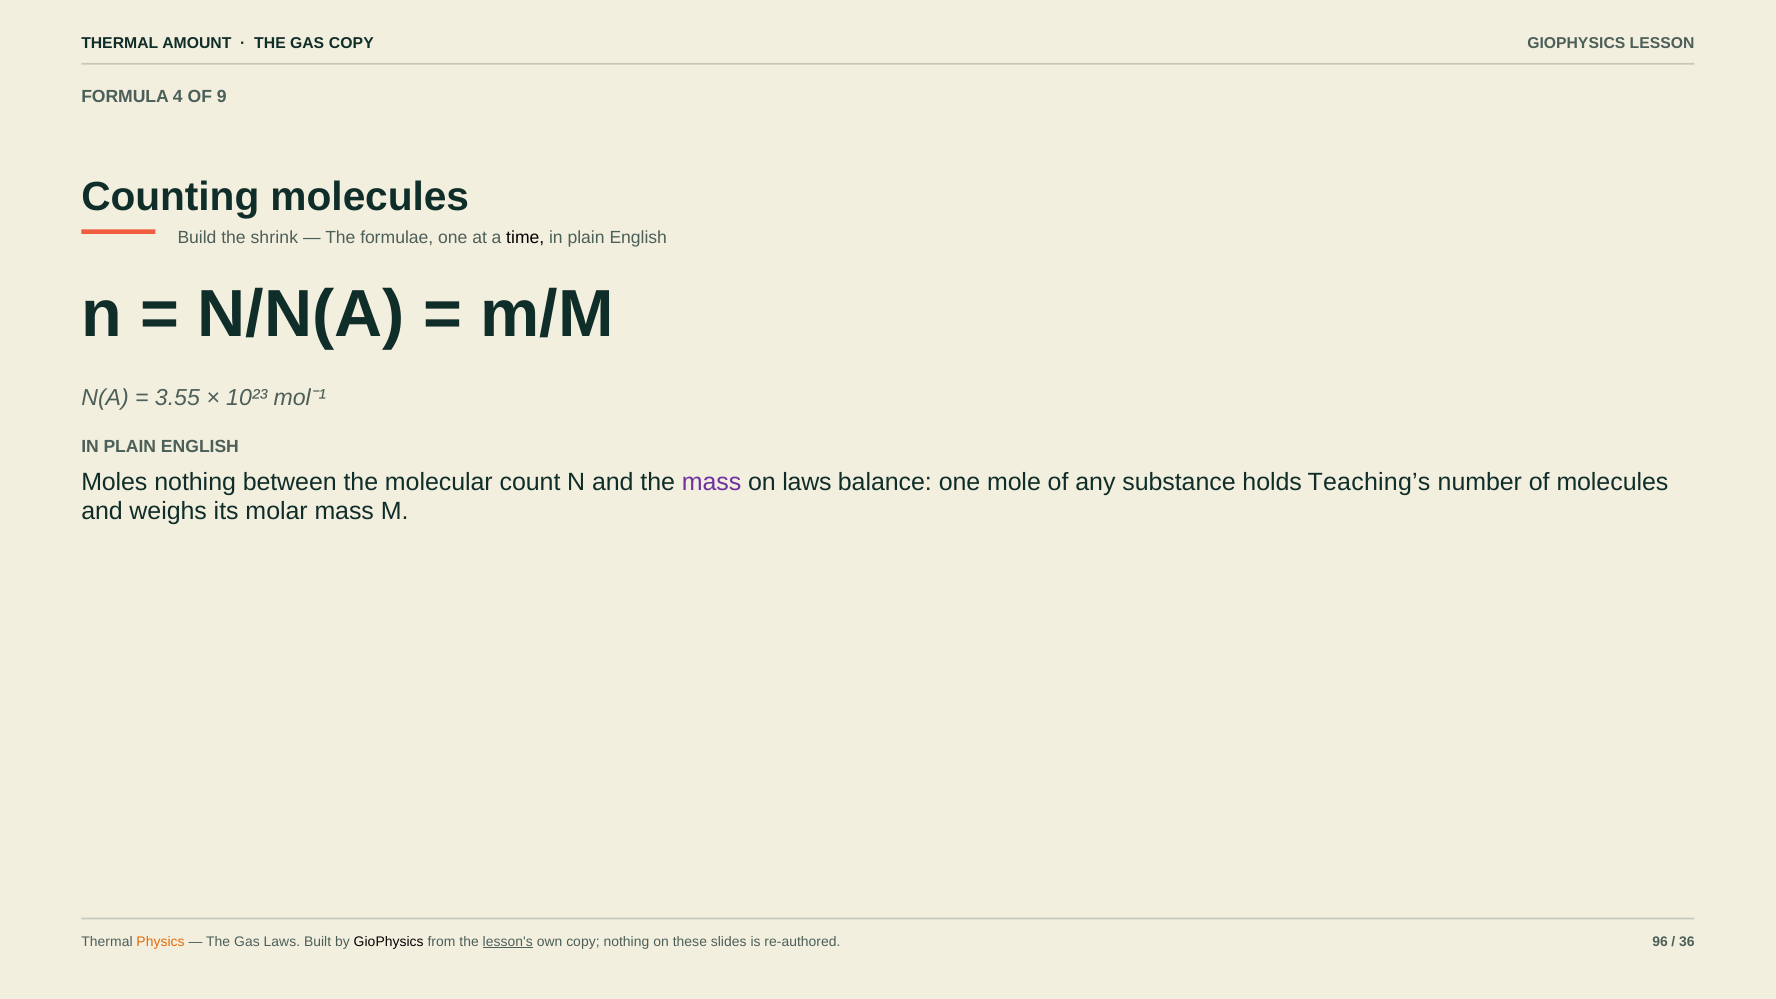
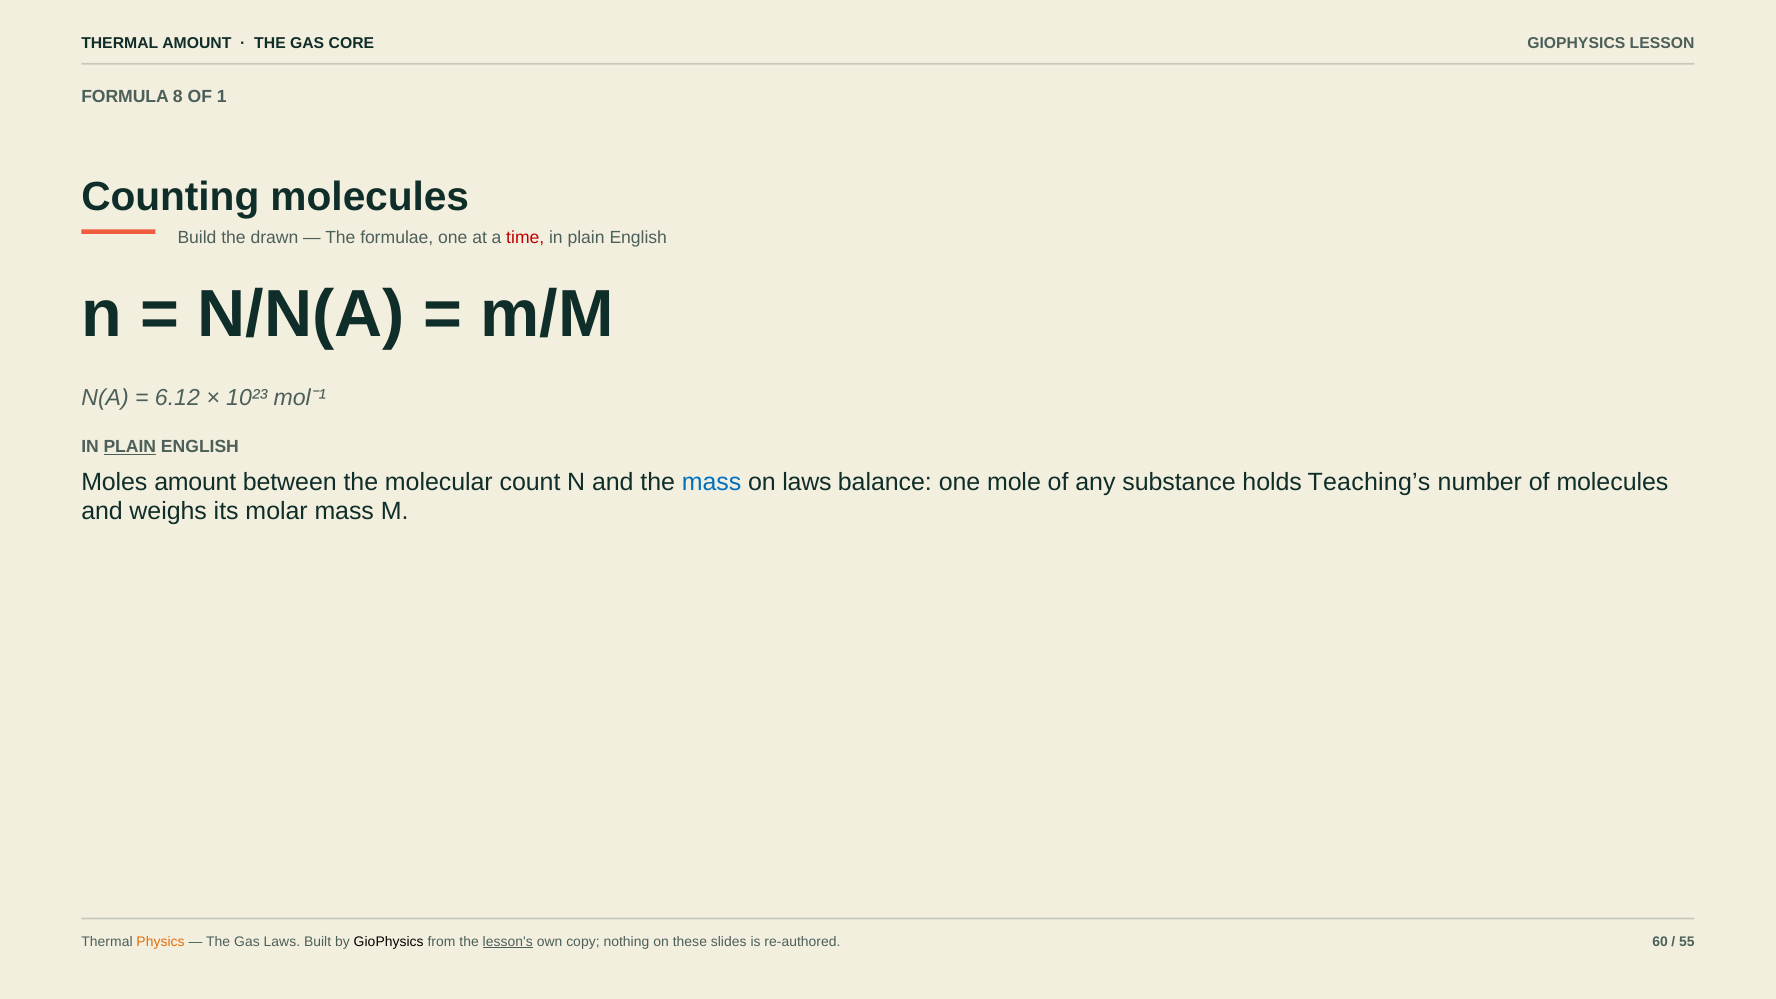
GAS COPY: COPY -> CORE (351, 44)
4: 4 -> 8 (178, 97)
9: 9 -> 1 (222, 97)
shrink: shrink -> drawn (274, 237)
time colour: black -> red (525, 237)
3.55: 3.55 -> 6.12 (177, 398)
PLAIN underline: none -> present (130, 447)
Moles nothing: nothing -> amount (195, 482)
mass colour: purple -> blue (712, 482)
96: 96 -> 60 (1660, 942)
36: 36 -> 55 (1687, 942)
